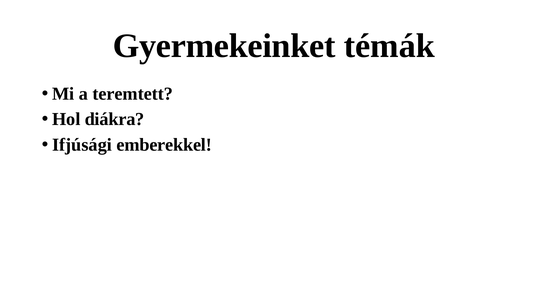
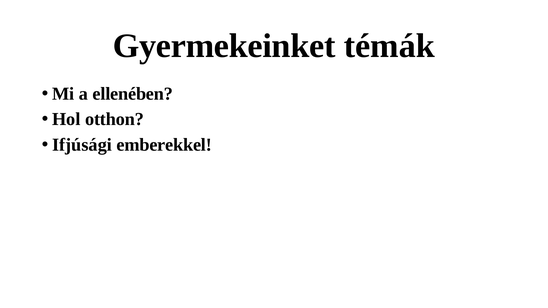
teremtett: teremtett -> ellenében (133, 94)
diákra: diákra -> otthon (115, 119)
